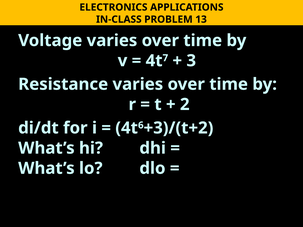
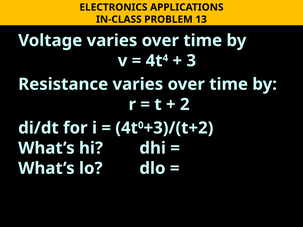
7: 7 -> 4 (165, 58)
6: 6 -> 0 (141, 125)
